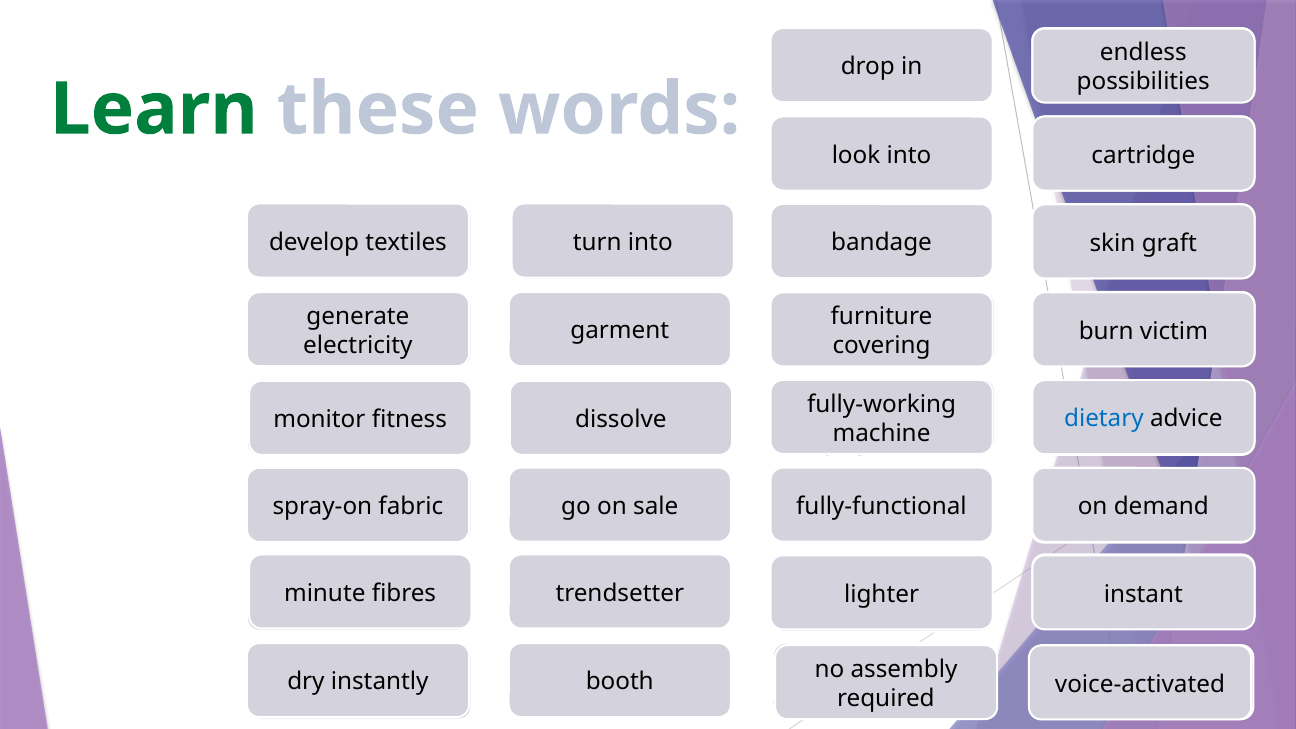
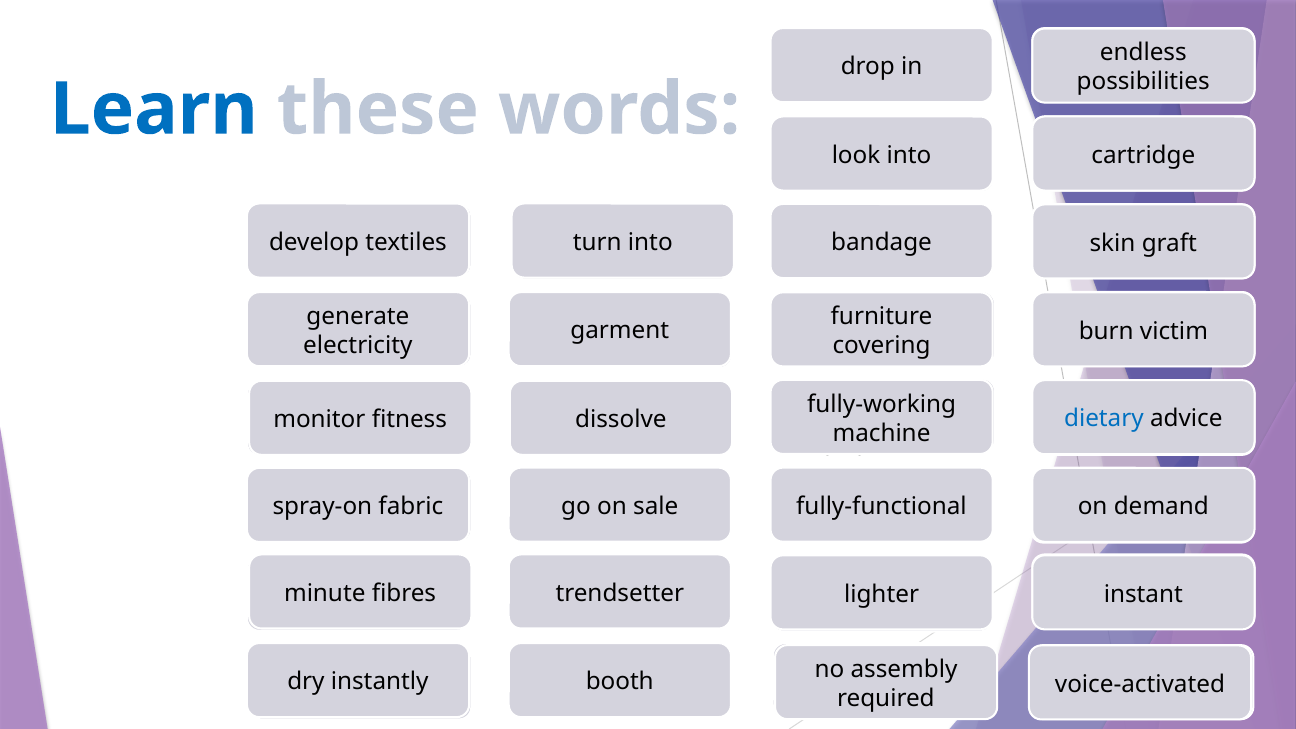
Learn colour: green -> blue (154, 109)
